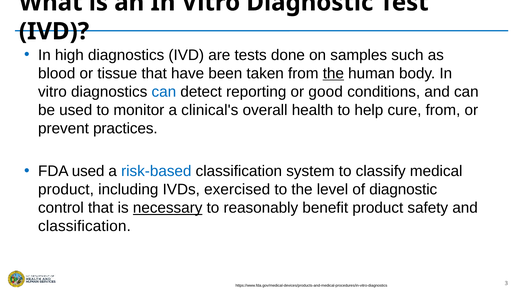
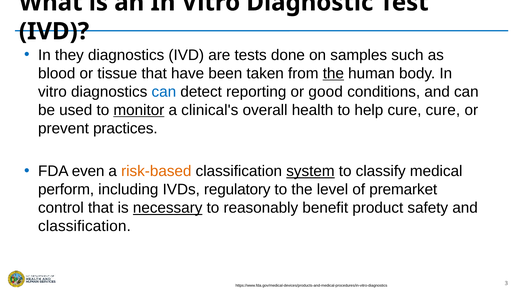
high: high -> they (69, 55)
monitor underline: none -> present (139, 110)
cure from: from -> cure (443, 110)
FDA used: used -> even (88, 171)
risk-based colour: blue -> orange (156, 171)
system underline: none -> present (310, 171)
product: product -> perform (66, 189)
exercised: exercised -> regulatory (237, 189)
of diagnostic: diagnostic -> premarket (403, 189)
